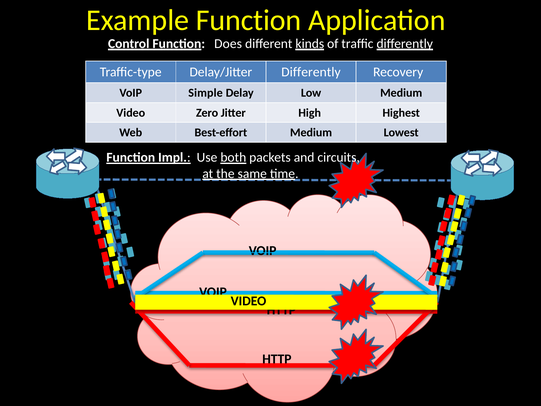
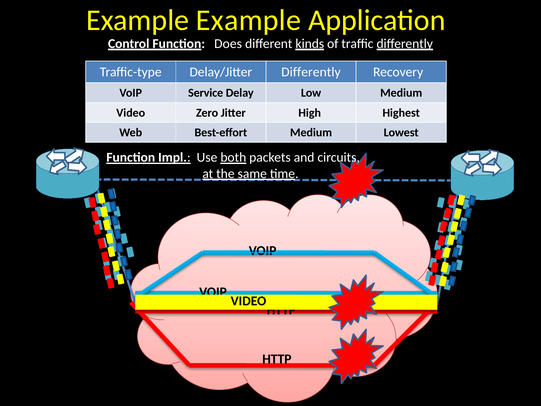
Example Function: Function -> Example (248, 20)
Simple: Simple -> Service (206, 93)
